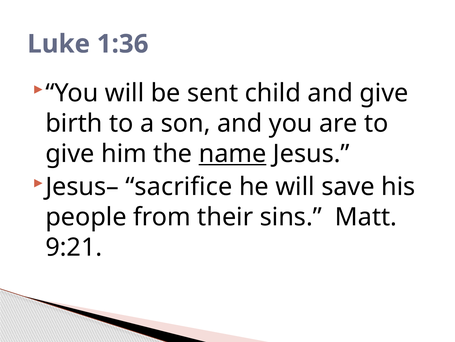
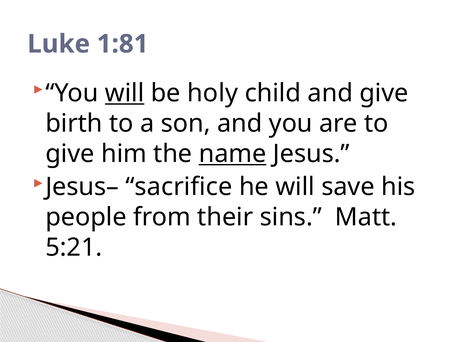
1:36: 1:36 -> 1:81 (123, 44)
will underline: none -> present (125, 93)
sent: sent -> holy (213, 93)
9:21: 9:21 -> 5:21 (74, 247)
